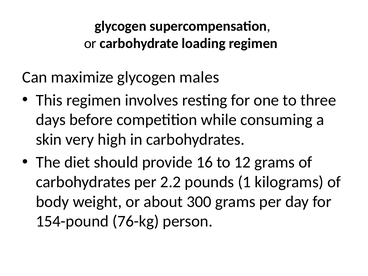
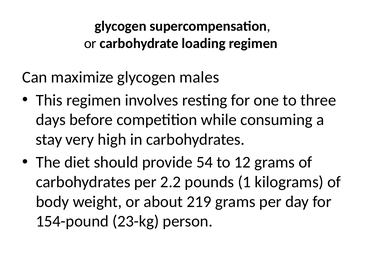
skin: skin -> stay (49, 139)
16: 16 -> 54 (205, 162)
300: 300 -> 219 (199, 202)
76-kg: 76-kg -> 23-kg (136, 221)
